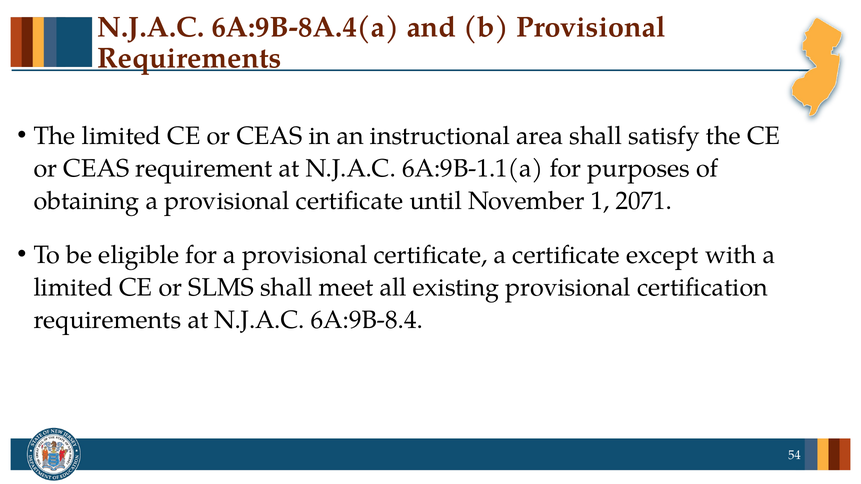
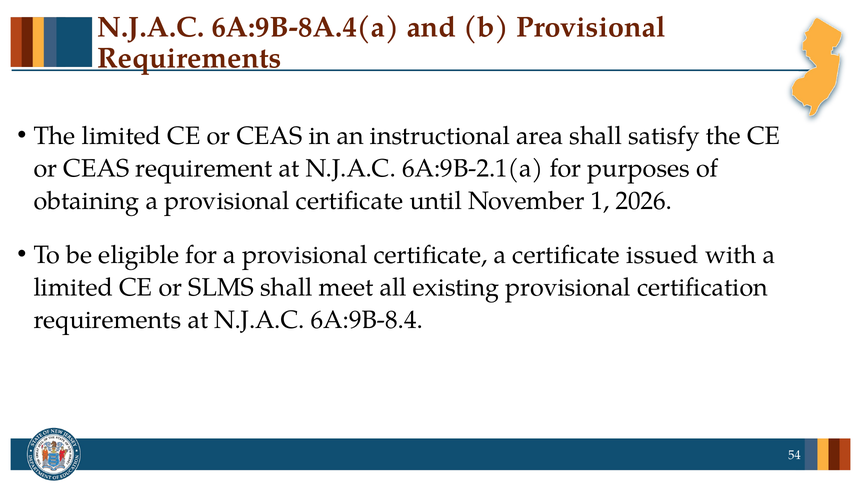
6A:9B-1.1(a: 6A:9B-1.1(a -> 6A:9B-2.1(a (473, 168)
2071: 2071 -> 2026 (644, 201)
except: except -> issued (662, 255)
